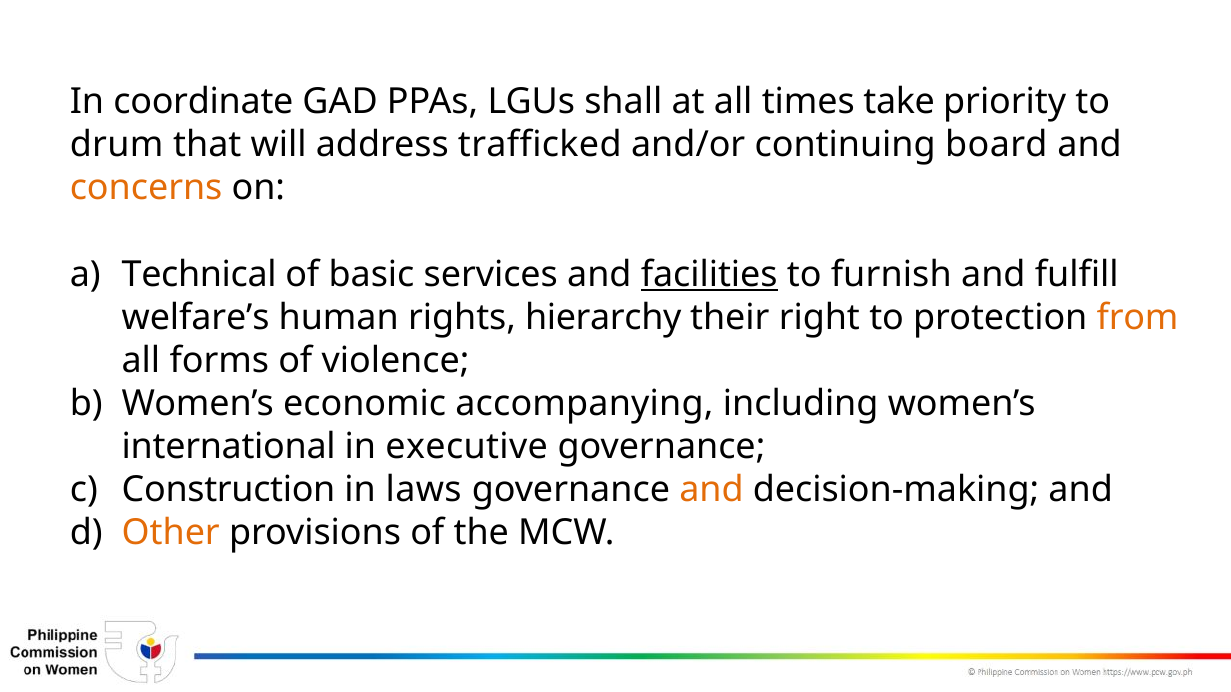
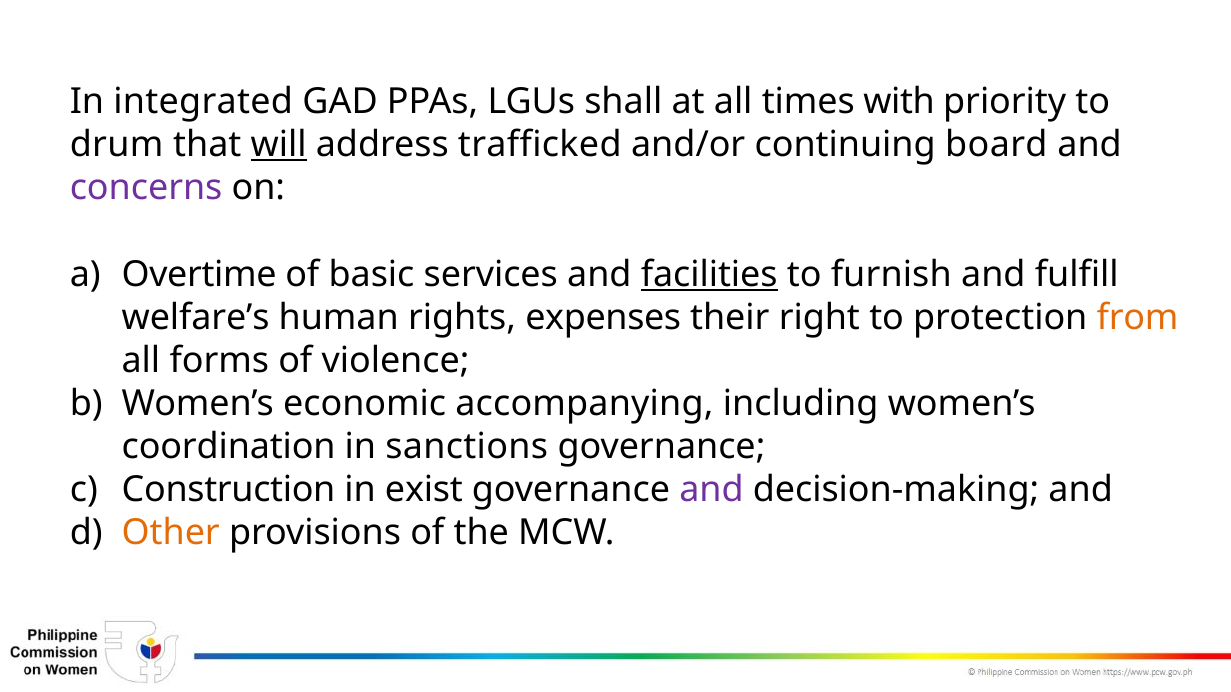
coordinate: coordinate -> integrated (203, 102)
take: take -> with (899, 102)
will underline: none -> present (279, 145)
concerns colour: orange -> purple (146, 188)
Technical: Technical -> Overtime (199, 274)
hierarchy: hierarchy -> expenses (603, 317)
international: international -> coordination (229, 447)
executive: executive -> sanctions (467, 447)
laws: laws -> exist (424, 490)
and colour: orange -> purple (711, 490)
